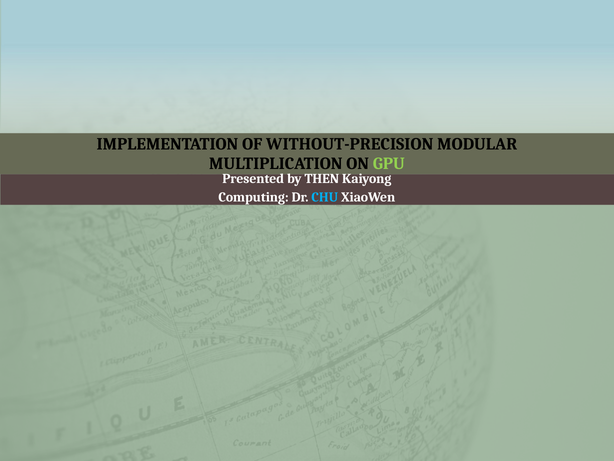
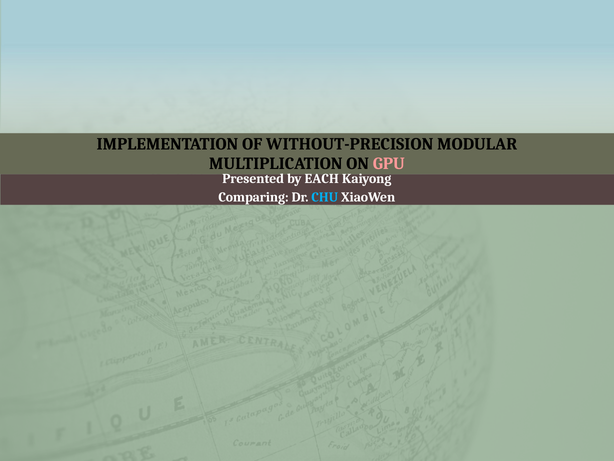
GPU colour: light green -> pink (389, 164)
THEN: THEN -> EACH (322, 179)
Computing: Computing -> Comparing (254, 197)
